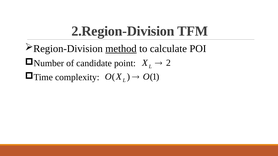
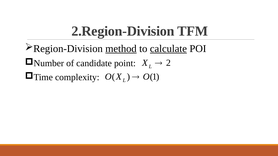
calculate underline: none -> present (168, 49)
